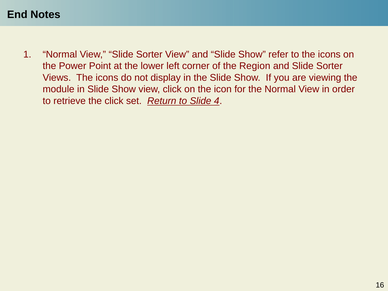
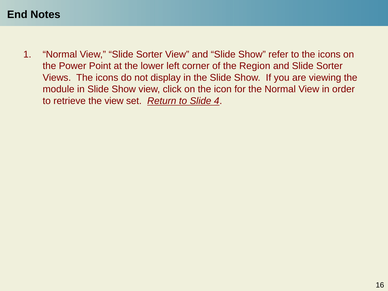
the click: click -> view (114, 101)
